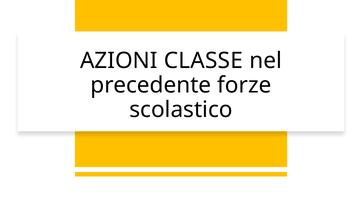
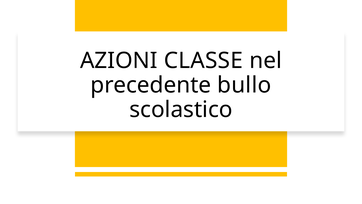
forze: forze -> bullo (244, 85)
